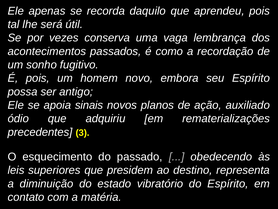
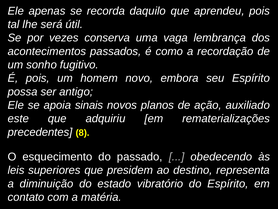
ódio: ódio -> este (18, 118)
3: 3 -> 8 (83, 132)
